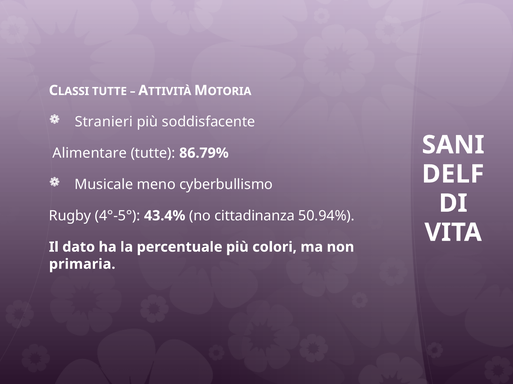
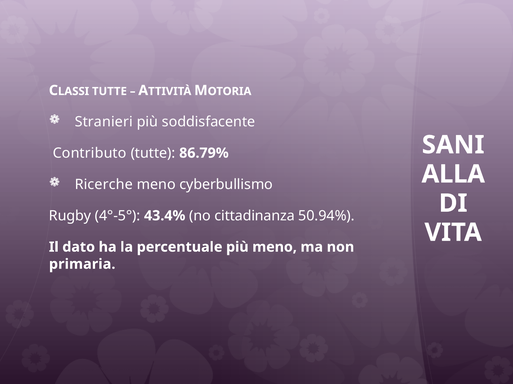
Alimentare: Alimentare -> Contributo (90, 153)
DELF: DELF -> ALLA (453, 174)
Musicale: Musicale -> Ricerche (104, 185)
più colori: colori -> meno (275, 247)
